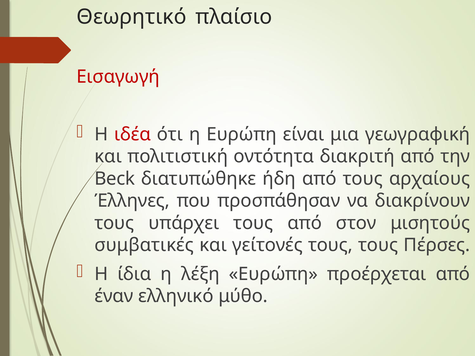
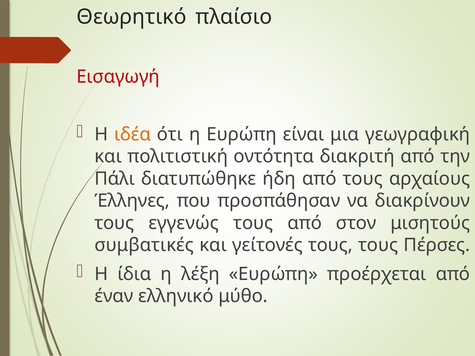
ιδέα colour: red -> orange (133, 134)
Beck: Beck -> Πάλι (115, 179)
υπάρχει: υπάρχει -> εγγενώς (184, 223)
